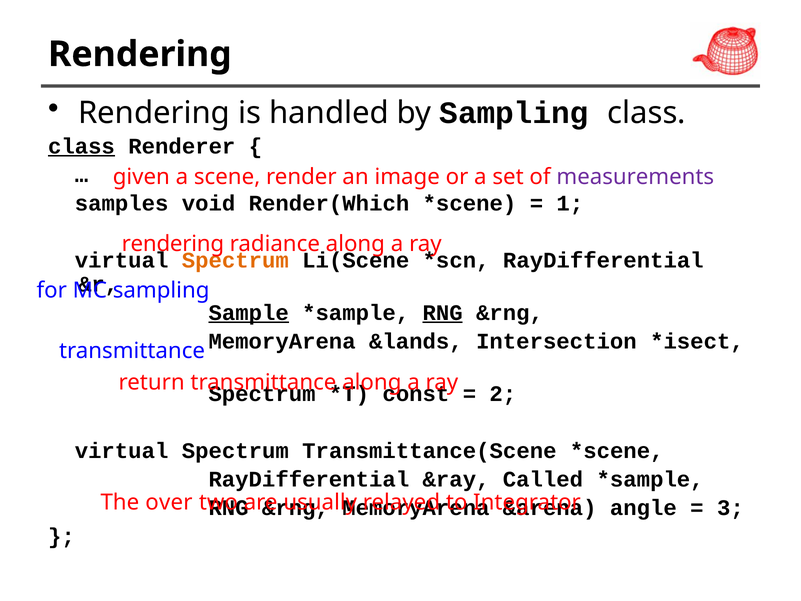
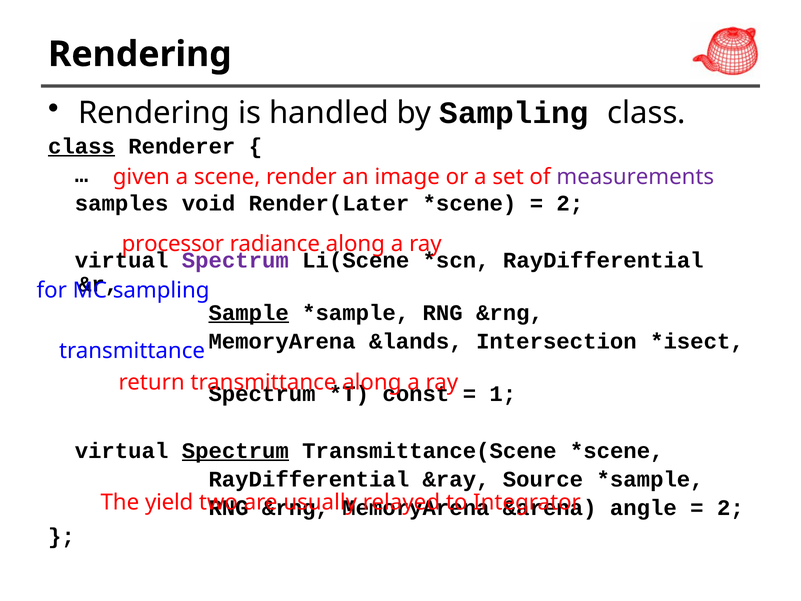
Render(Which: Render(Which -> Render(Later (329, 203)
1: 1 -> 2 (570, 203)
rendering: rendering -> processor (173, 244)
Spectrum colour: orange -> purple (235, 260)
RNG underline: present -> none (443, 313)
2: 2 -> 1 (503, 394)
Spectrum underline: none -> present (235, 451)
Called: Called -> Source (543, 479)
over: over -> yield (169, 502)
3: 3 -> 2 (730, 507)
